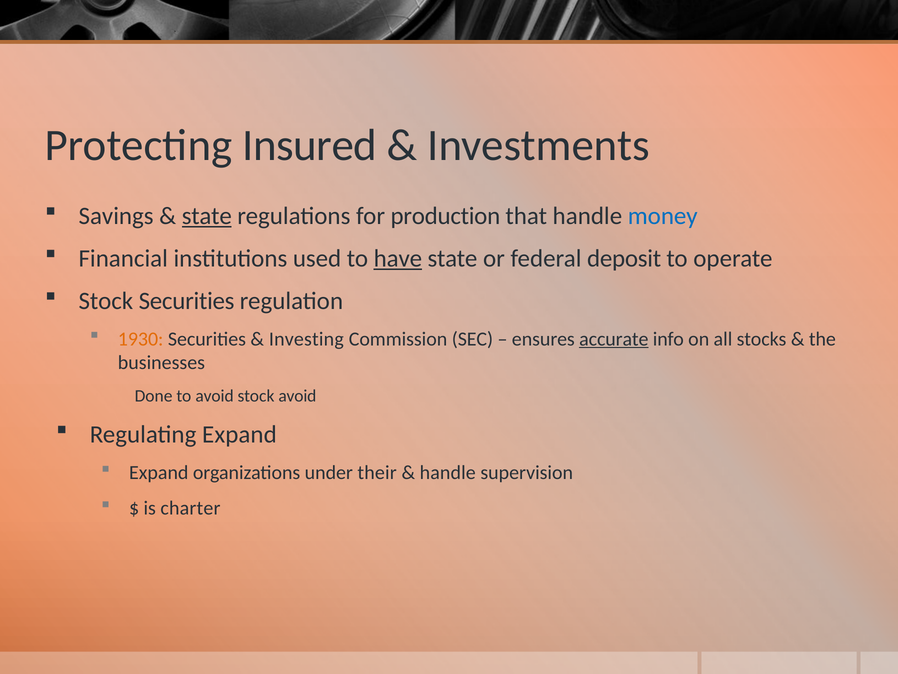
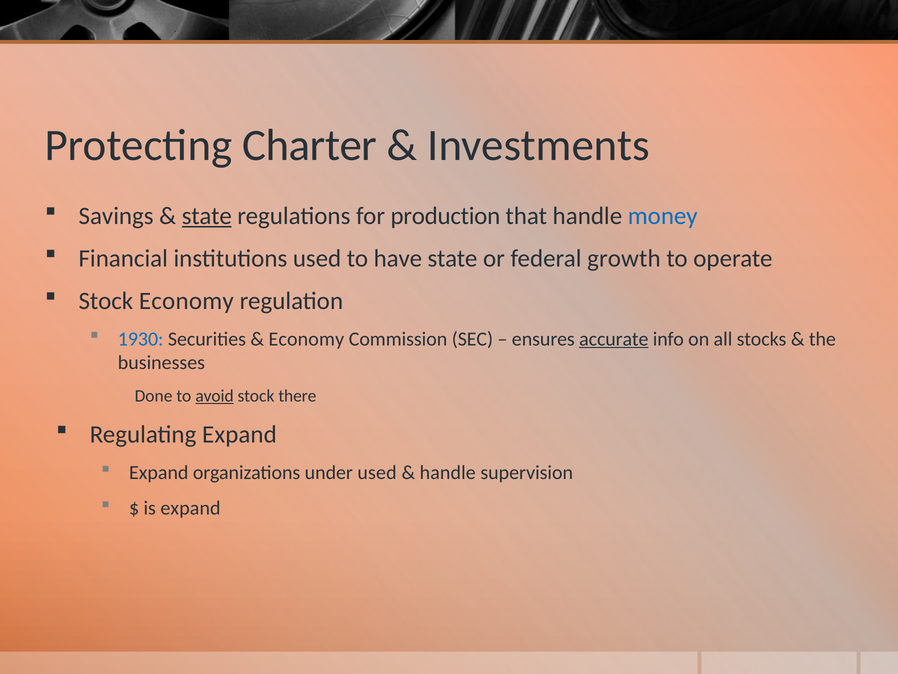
Insured: Insured -> Charter (310, 145)
have underline: present -> none (398, 258)
deposit: deposit -> growth (624, 258)
Stock Securities: Securities -> Economy (186, 301)
1930 colour: orange -> blue (141, 339)
Investing: Investing -> Economy (306, 339)
avoid underline: none -> present (215, 396)
stock avoid: avoid -> there (297, 396)
under their: their -> used (377, 472)
is charter: charter -> expand (191, 508)
